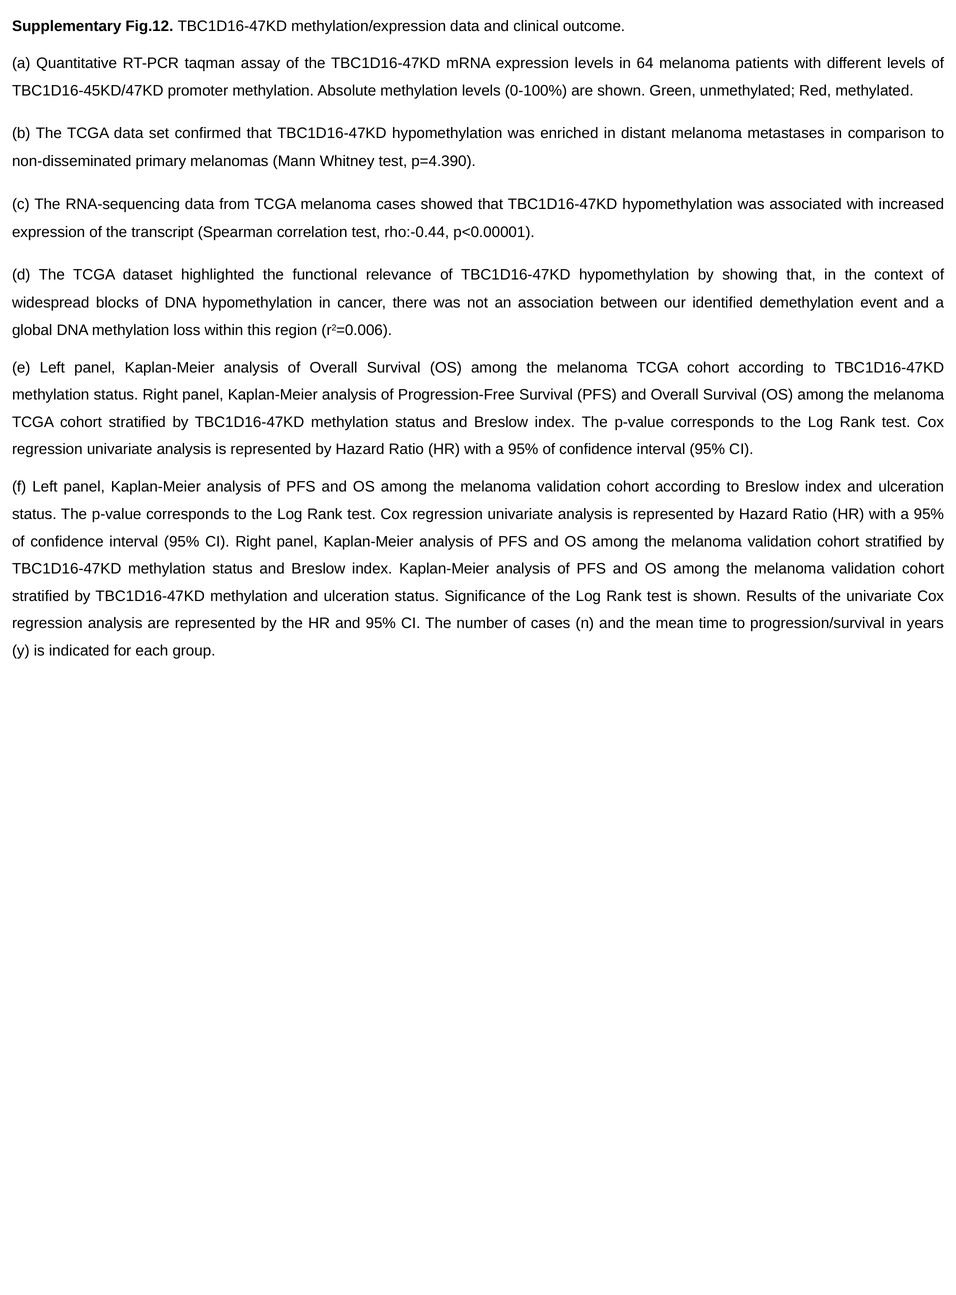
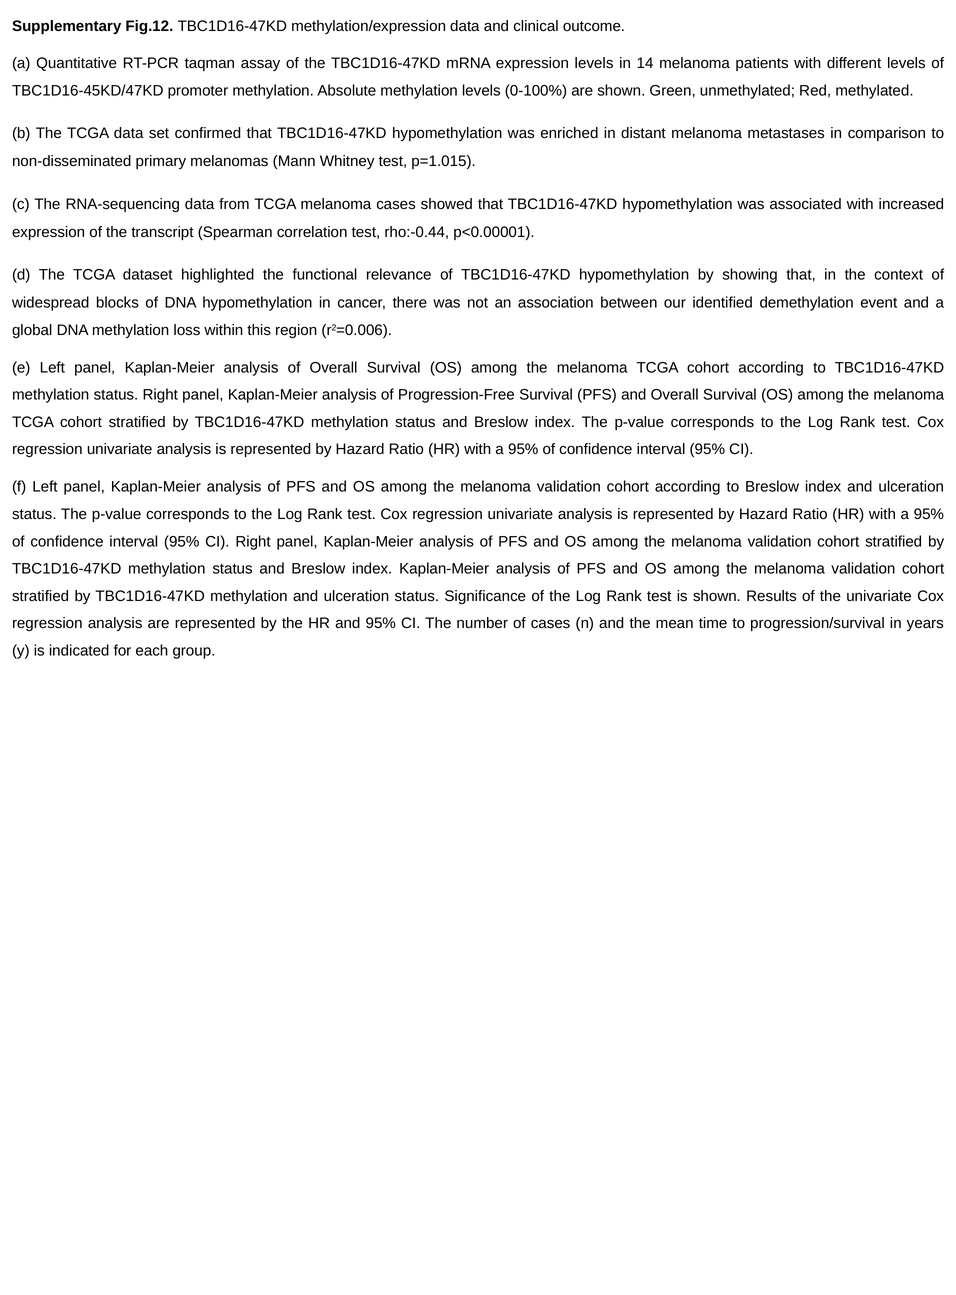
64: 64 -> 14 (645, 63)
p=4.390: p=4.390 -> p=1.015 (444, 161)
